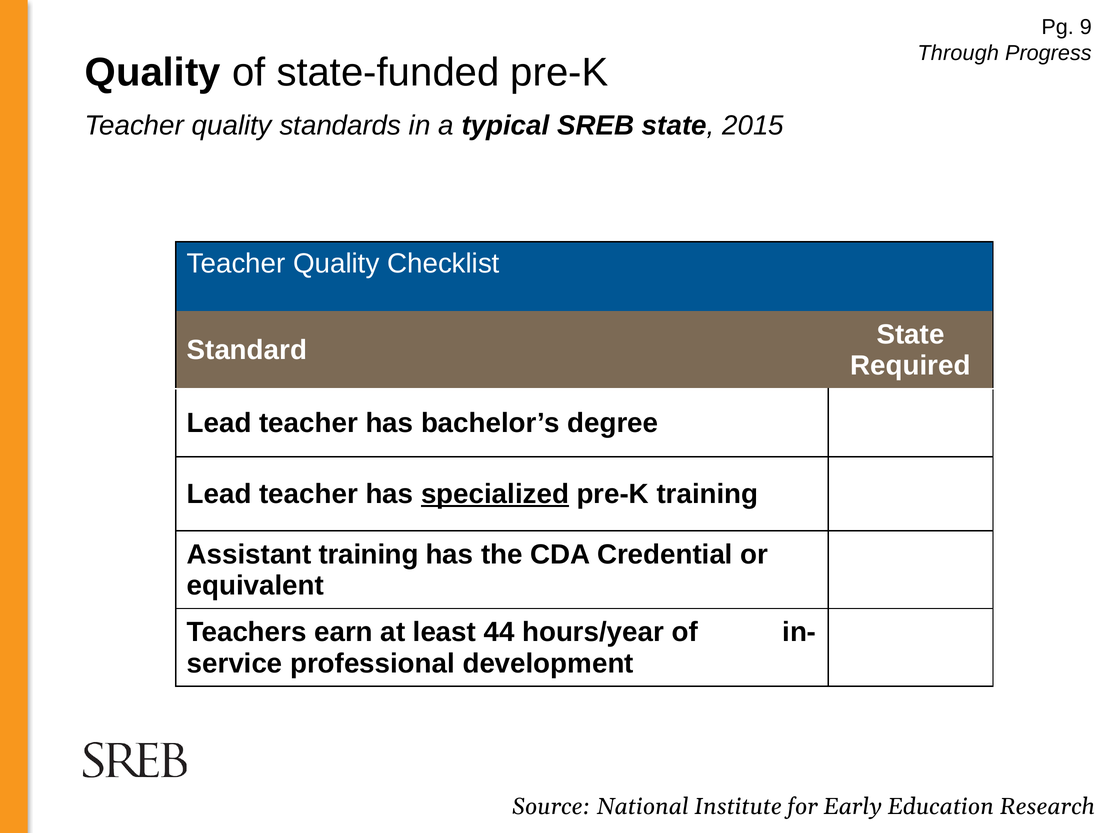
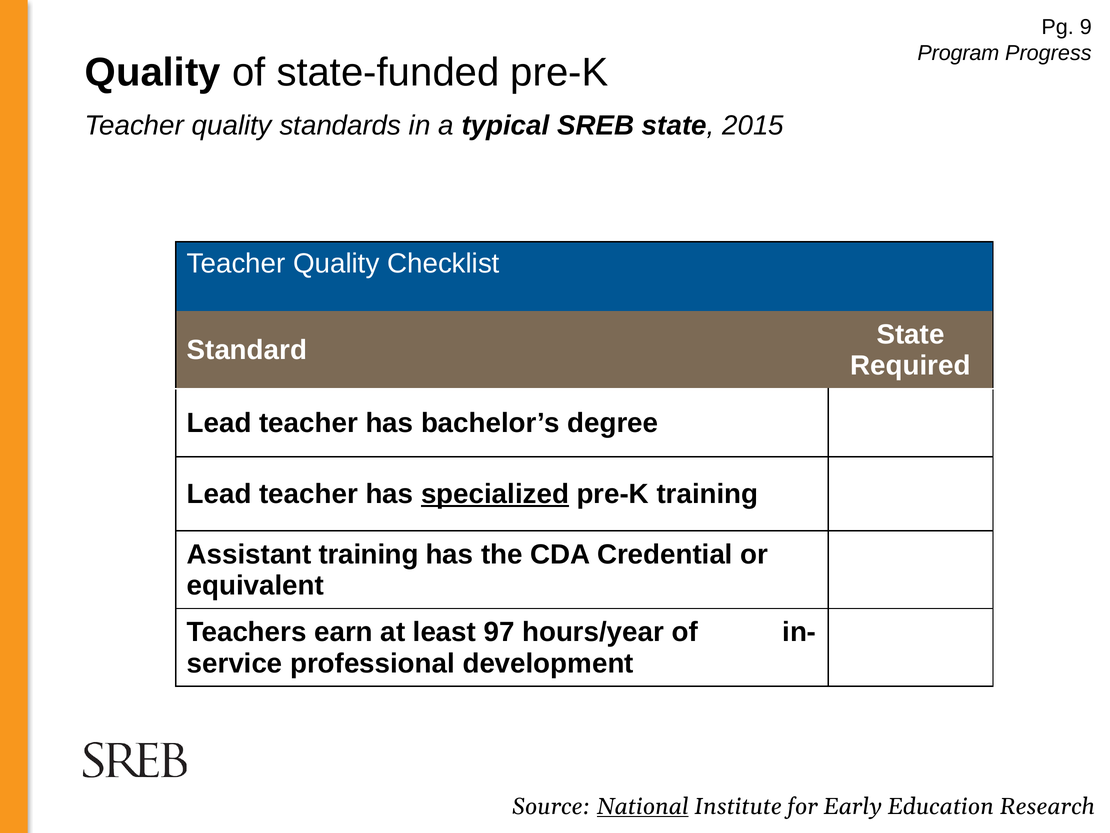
Through: Through -> Program (958, 53)
44: 44 -> 97 (499, 632)
National underline: none -> present (643, 806)
